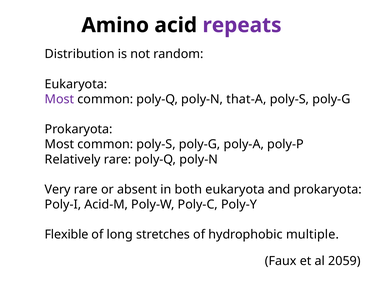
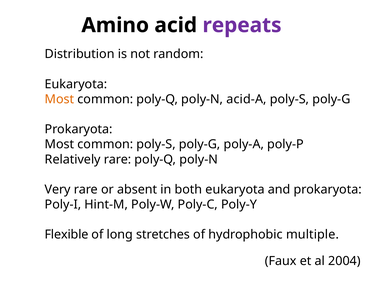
Most colour: purple -> orange (59, 99)
that-A: that-A -> acid-A (246, 99)
Acid-M: Acid-M -> Hint-M (106, 204)
2059: 2059 -> 2004 (344, 261)
